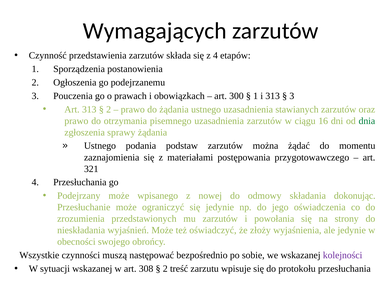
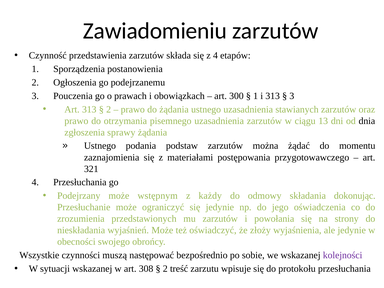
Wymagających: Wymagających -> Zawiadomieniu (155, 31)
16: 16 -> 13 (323, 121)
dnia colour: green -> black (367, 121)
wpisanego: wpisanego -> wstępnym (158, 196)
nowej: nowej -> każdy (210, 196)
